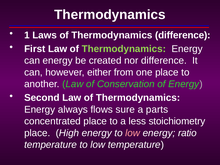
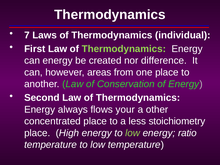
1: 1 -> 7 (27, 35)
Thermodynamics difference: difference -> individual (183, 35)
either: either -> areas (99, 72)
sure: sure -> your (125, 109)
parts: parts -> other (157, 109)
low colour: pink -> light green (133, 133)
